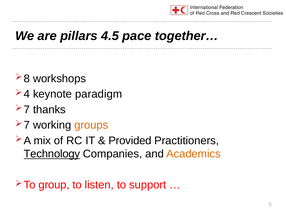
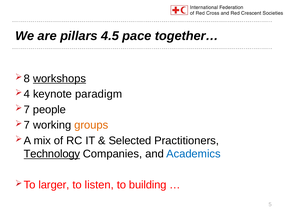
workshops underline: none -> present (60, 79)
thanks: thanks -> people (49, 110)
Provided: Provided -> Selected (130, 141)
Academics colour: orange -> blue (193, 154)
group: group -> larger (54, 185)
support: support -> building (148, 185)
